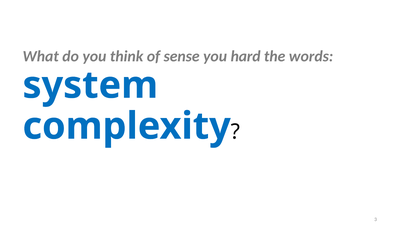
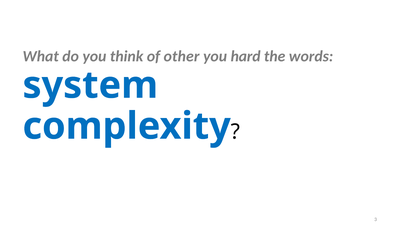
sense: sense -> other (182, 56)
